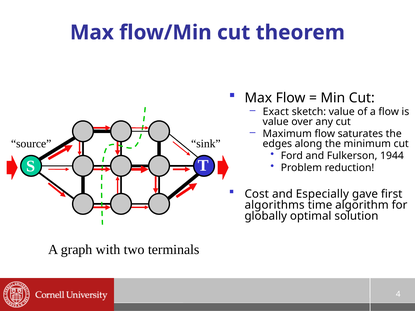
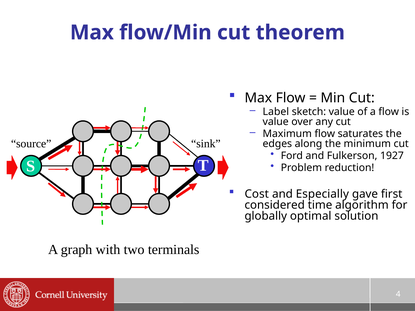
Exact: Exact -> Label (276, 112)
1944: 1944 -> 1927 (392, 156)
algorithms: algorithms -> considered (275, 205)
